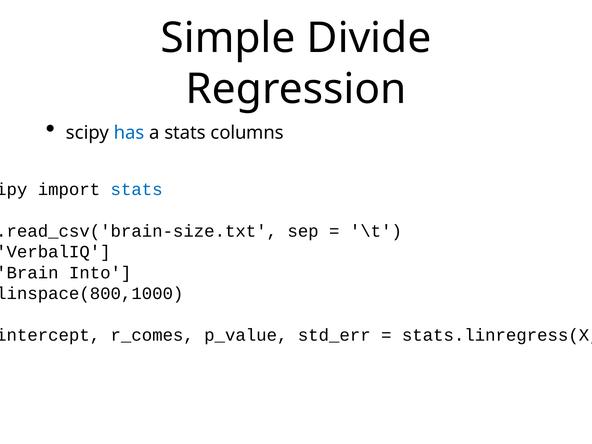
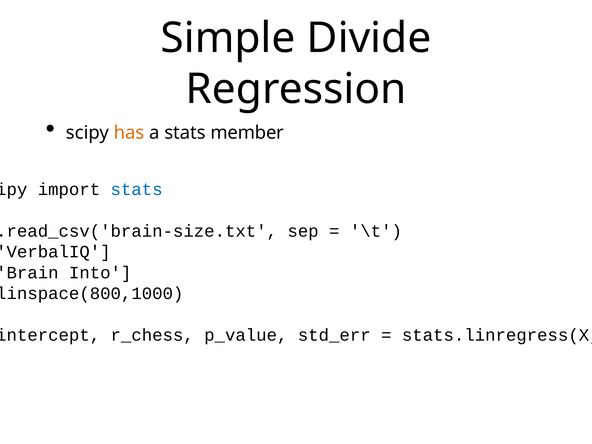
has colour: blue -> orange (129, 133)
columns: columns -> member (247, 133)
r_comes: r_comes -> r_chess (152, 335)
